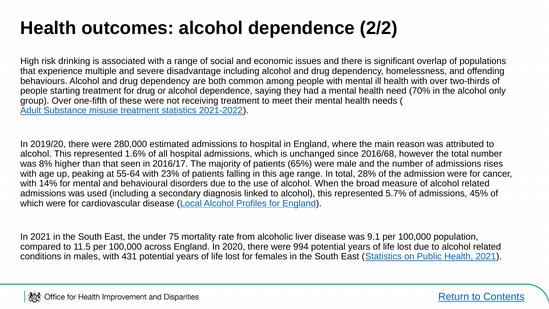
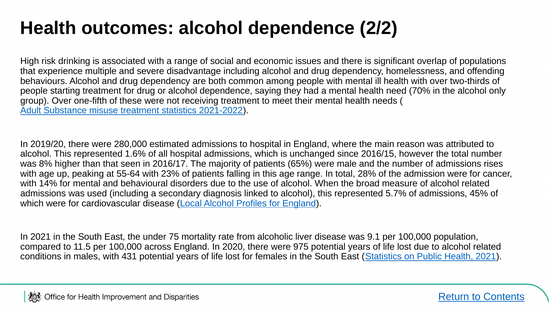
2016/68: 2016/68 -> 2016/15 (379, 154)
994: 994 -> 975 (301, 247)
